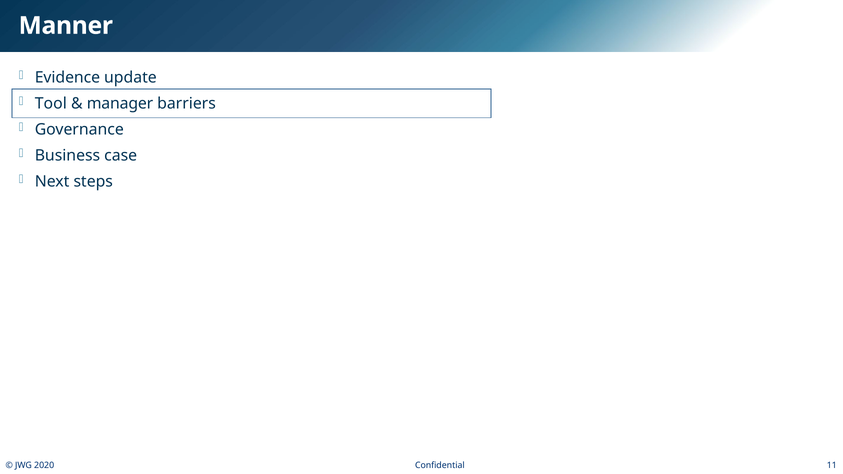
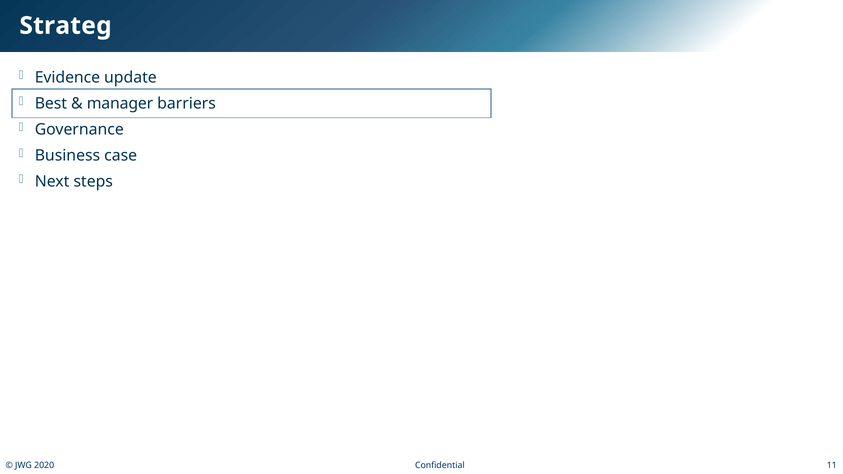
Manner: Manner -> Strateg (66, 26)
Tool: Tool -> Best (51, 104)
